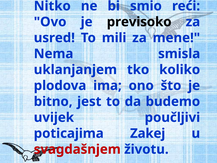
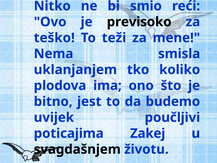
usred: usred -> teško (54, 38)
mili: mili -> teži (114, 38)
svagdašnjem colour: red -> black (77, 149)
